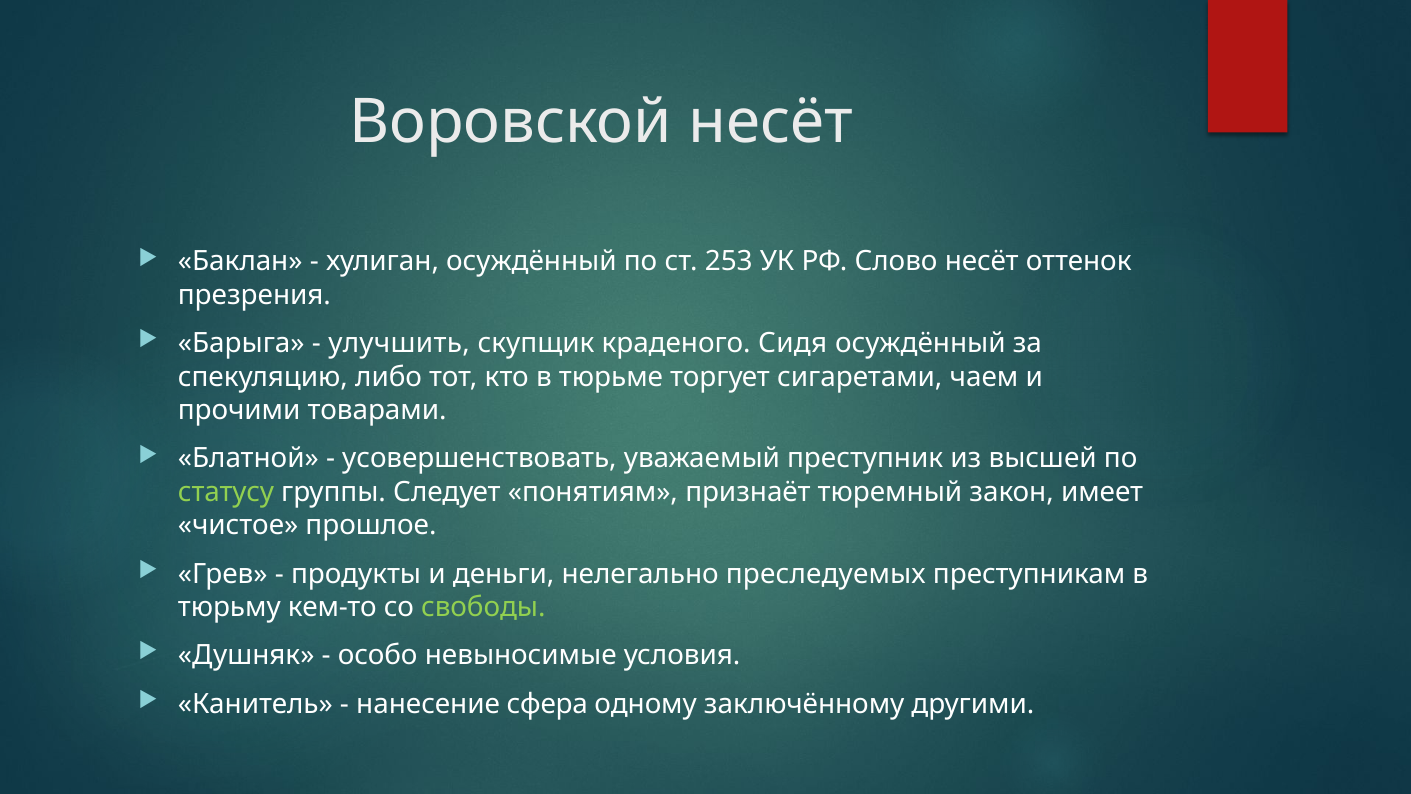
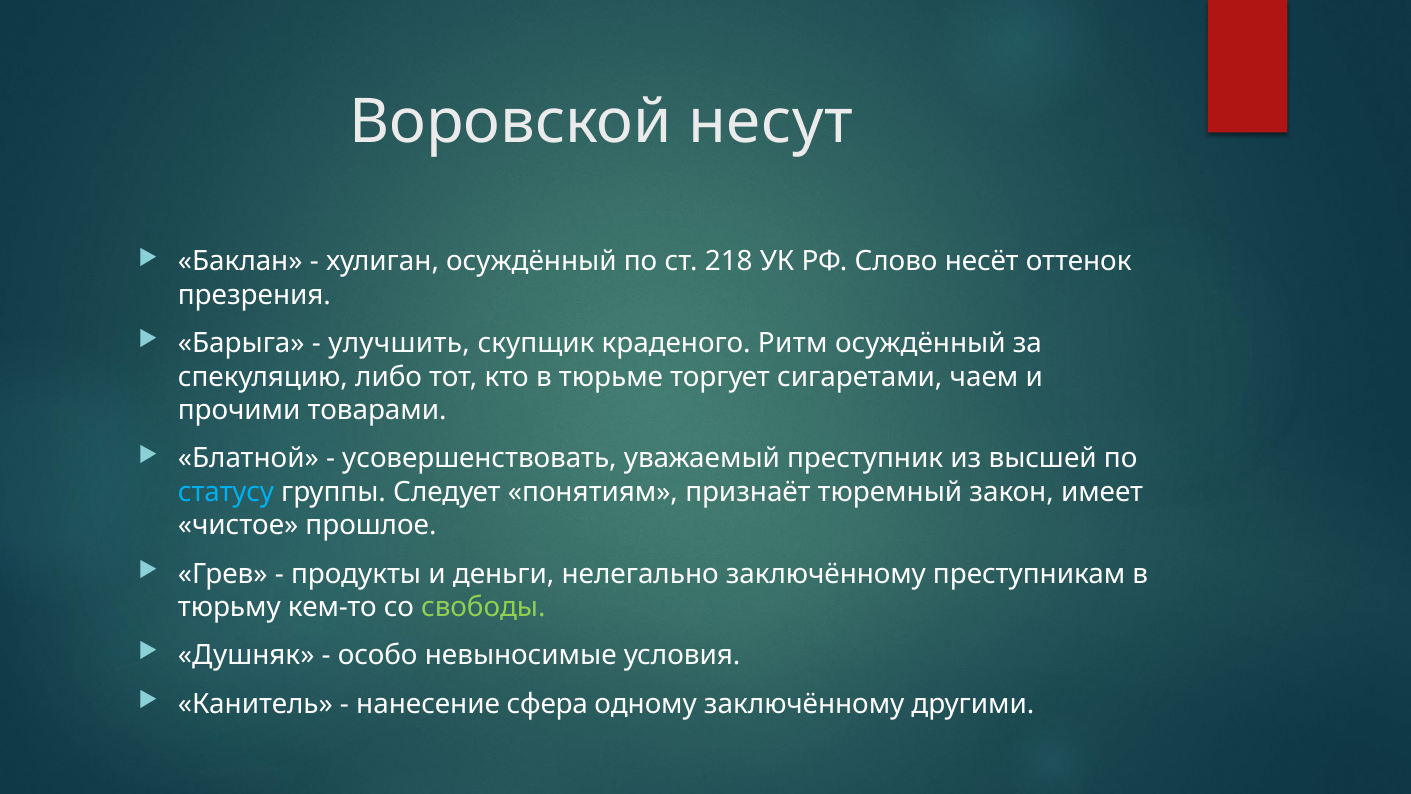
Воровской несёт: несёт -> несут (771, 122)
253: 253 -> 218 (729, 262)
Сидя: Сидя -> Ритм (793, 343)
статусу colour: light green -> light blue (226, 492)
нелегально преследуемых: преследуемых -> заключённому (826, 574)
